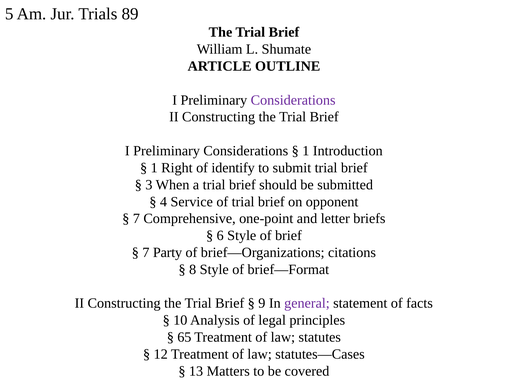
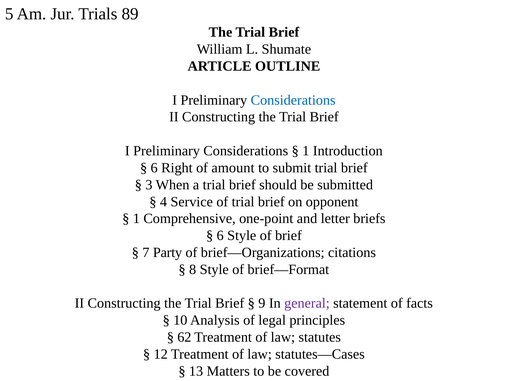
Considerations colour: purple -> blue (293, 100)
1: 1 -> 6 (154, 168)
identify: identify -> amount (233, 168)
7: 7 -> 1 (136, 219)
65: 65 -> 62 (184, 337)
